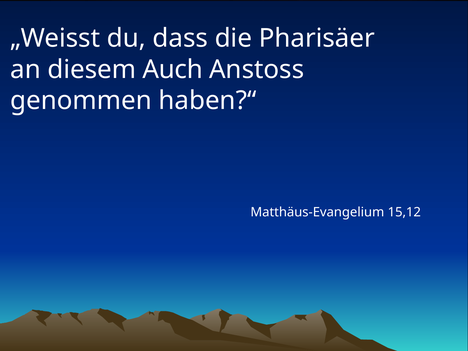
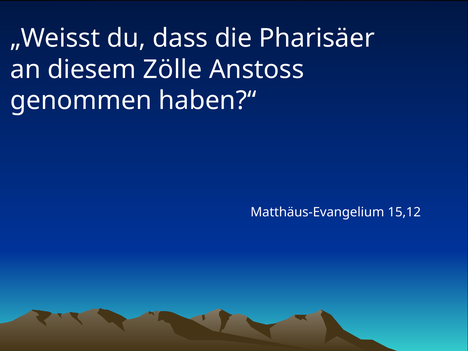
Auch: Auch -> Zölle (173, 69)
